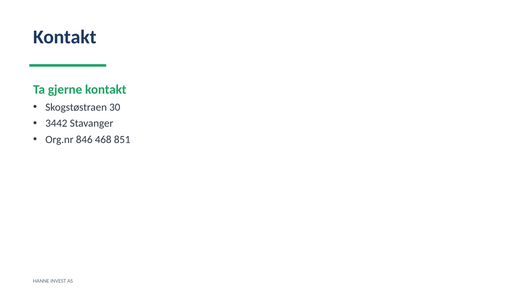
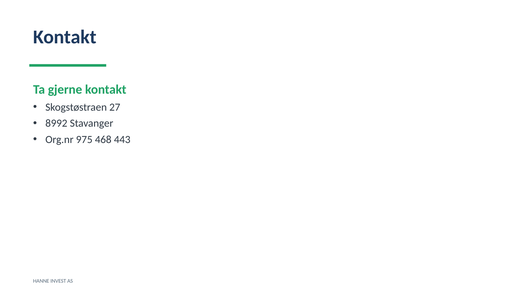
30: 30 -> 27 (115, 107)
3442: 3442 -> 8992 (56, 123)
846: 846 -> 975 (84, 140)
851: 851 -> 443 (122, 140)
